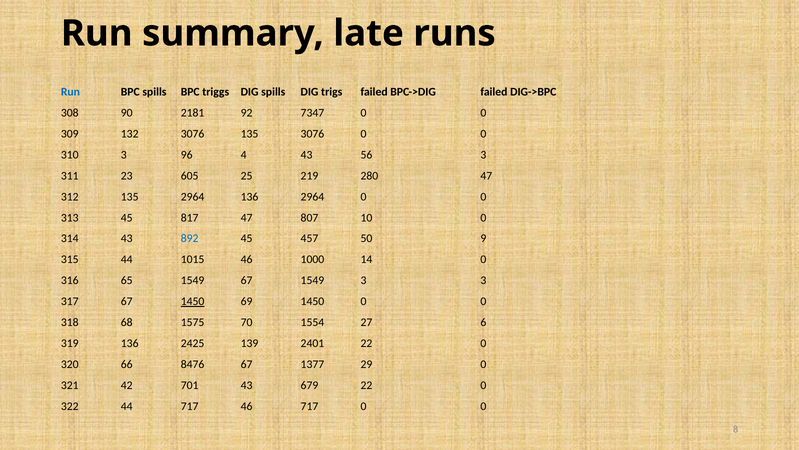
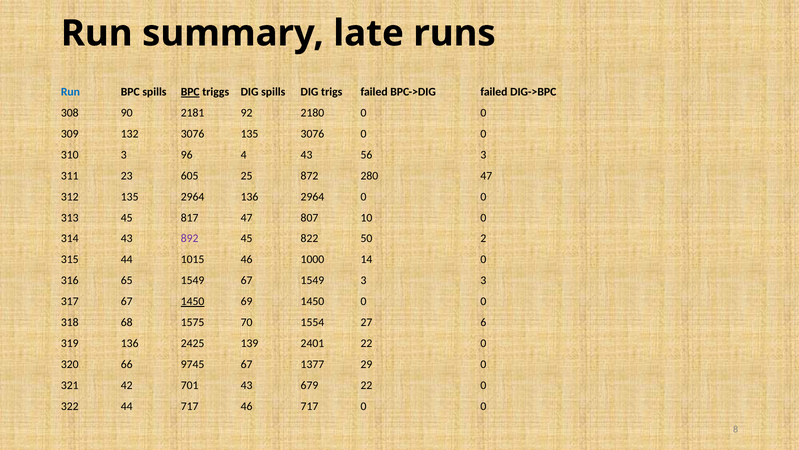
BPC underline: none -> present (190, 92)
7347: 7347 -> 2180 (312, 113)
219: 219 -> 872 (309, 176)
892 colour: blue -> purple (190, 238)
457: 457 -> 822 (309, 238)
9: 9 -> 2 (483, 238)
8476: 8476 -> 9745 (193, 364)
